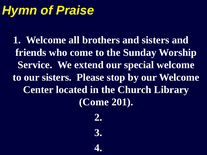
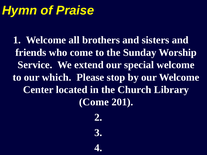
our sisters: sisters -> which (57, 77)
